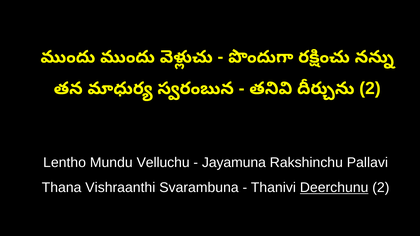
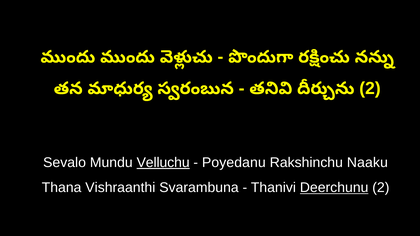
Lentho: Lentho -> Sevalo (65, 163)
Velluchu underline: none -> present (163, 163)
Jayamuna: Jayamuna -> Poyedanu (234, 163)
Pallavi: Pallavi -> Naaku (367, 163)
